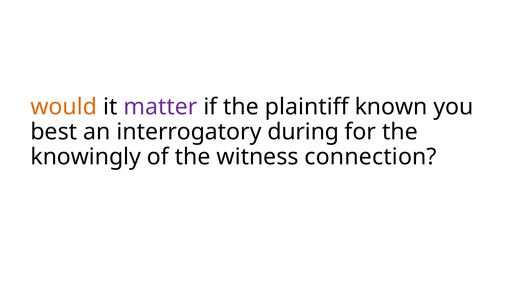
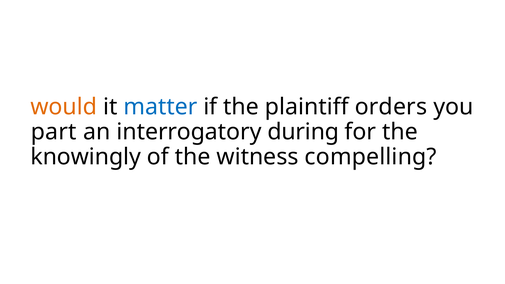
matter colour: purple -> blue (160, 107)
known: known -> orders (391, 107)
best: best -> part (54, 132)
connection: connection -> compelling (371, 157)
